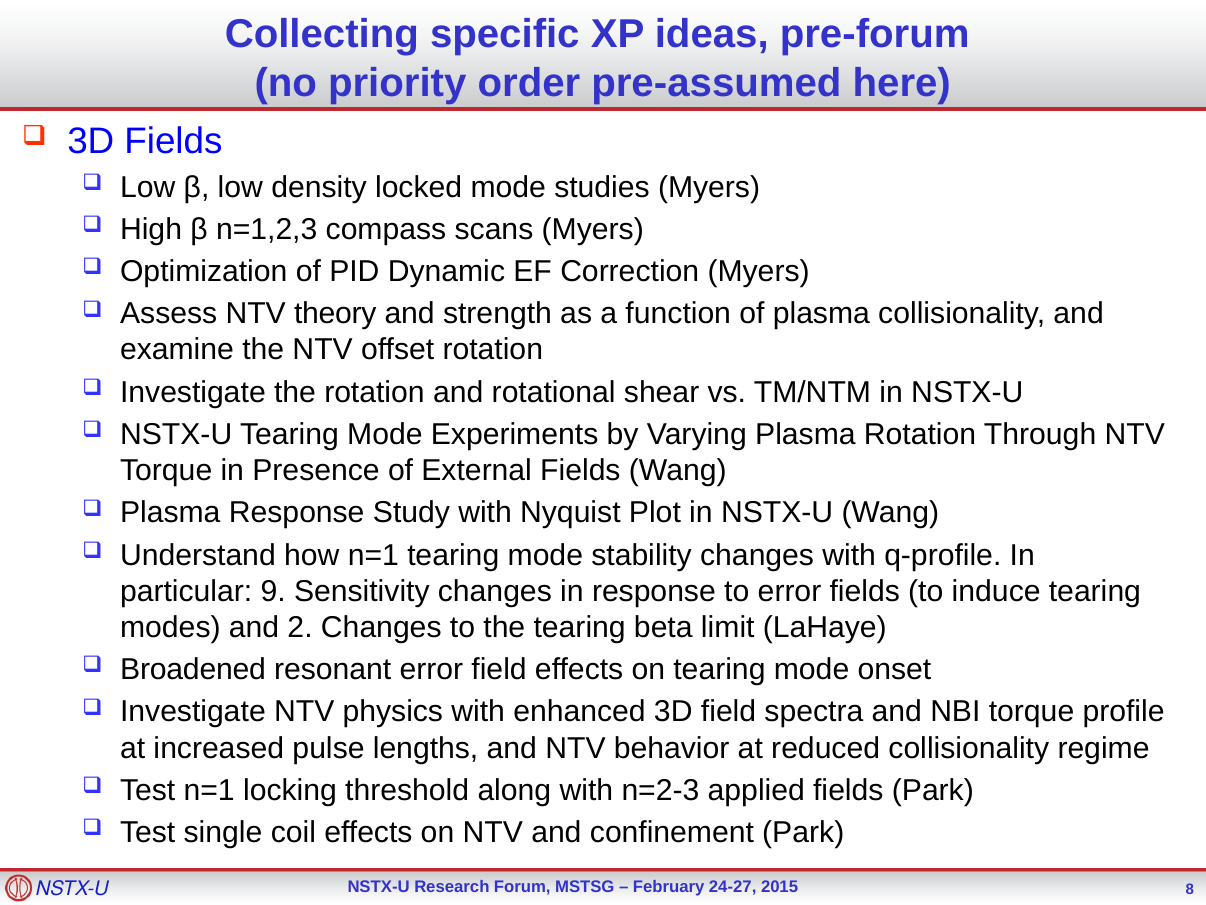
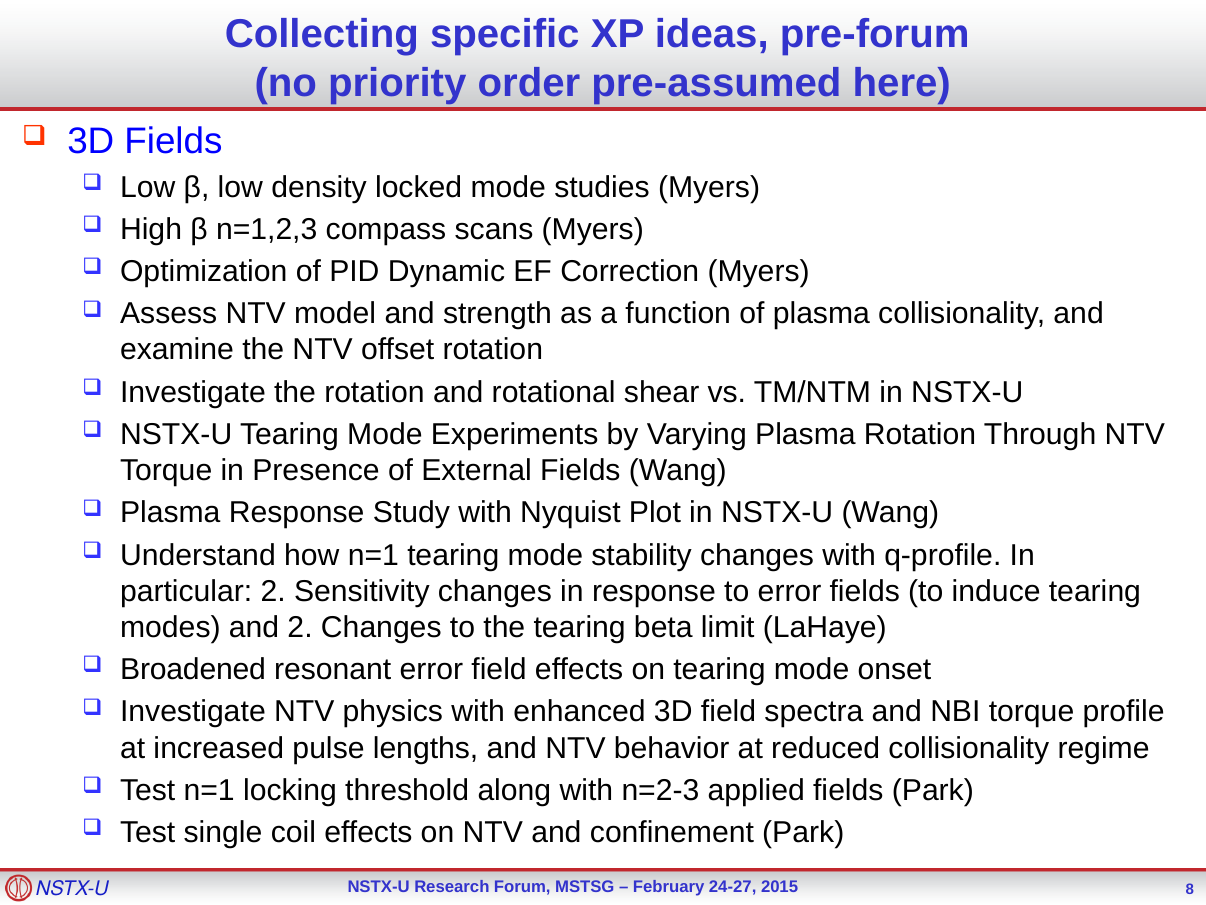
theory: theory -> model (335, 314)
particular 9: 9 -> 2 (273, 591)
